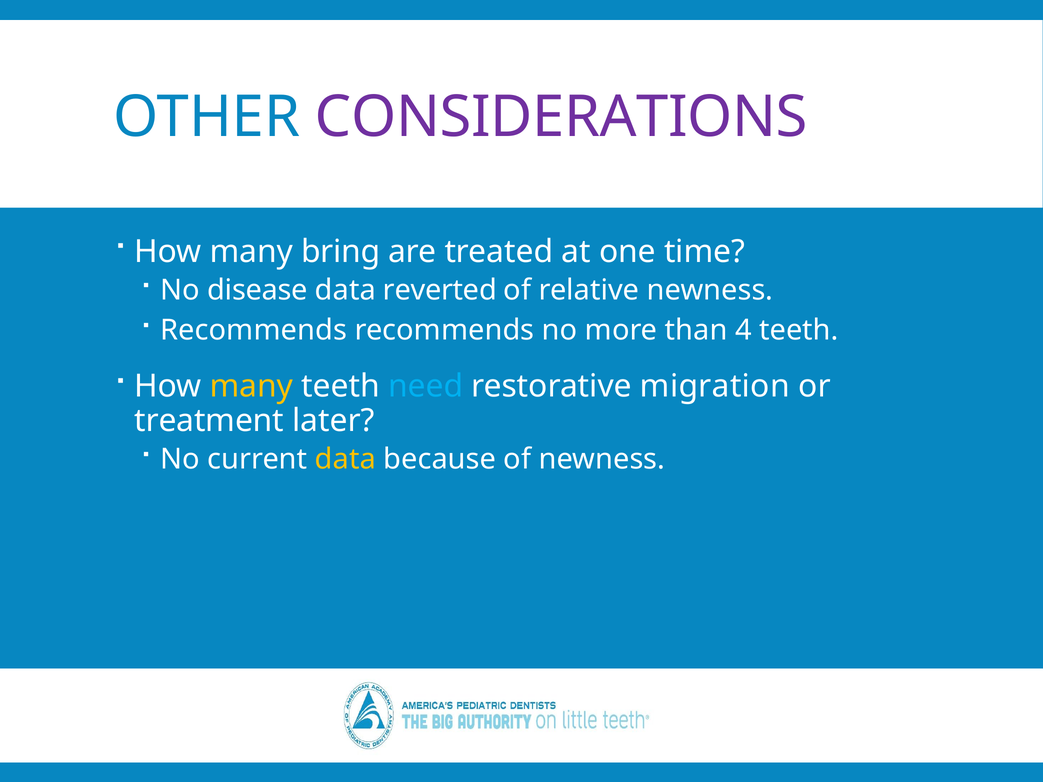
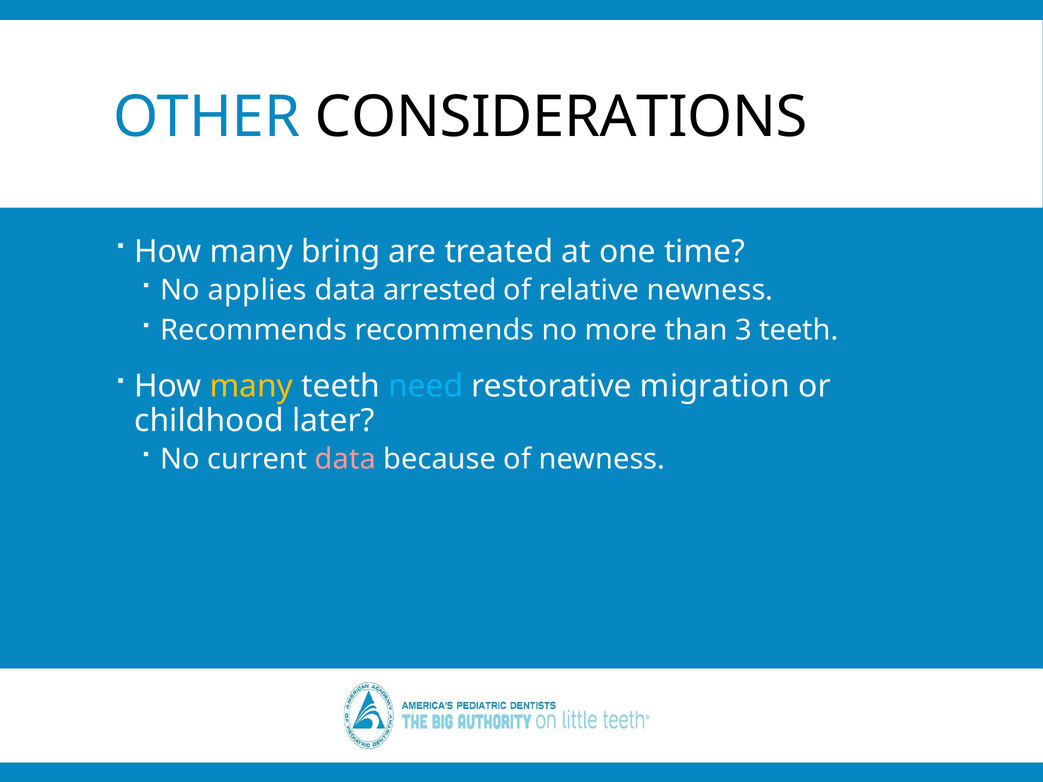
CONSIDERATIONS colour: purple -> black (561, 117)
disease: disease -> applies (257, 290)
reverted: reverted -> arrested (440, 290)
4: 4 -> 3 (743, 330)
treatment: treatment -> childhood (209, 421)
data colour: yellow -> pink (345, 459)
